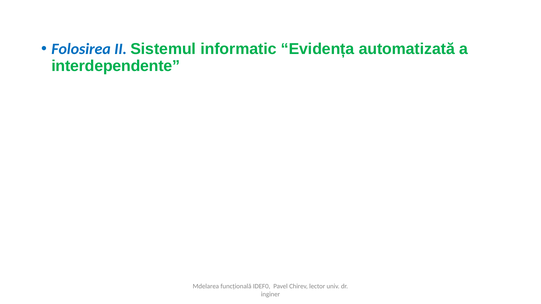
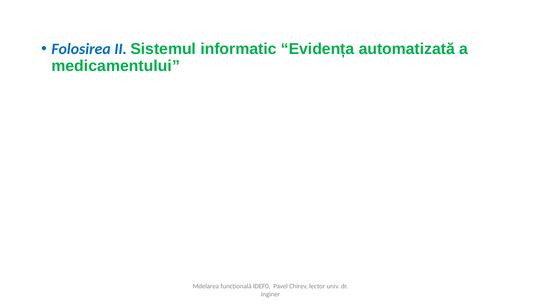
interdependente: interdependente -> medicamentului (116, 66)
